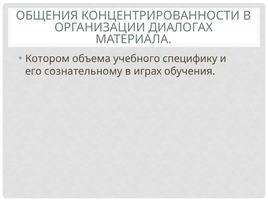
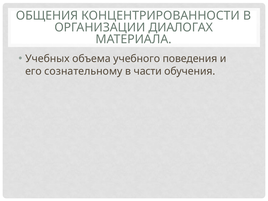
Котором: Котором -> Учебных (47, 59)
специфику: специфику -> поведения (190, 59)
играх: играх -> части (148, 71)
